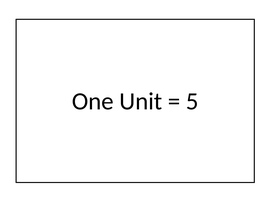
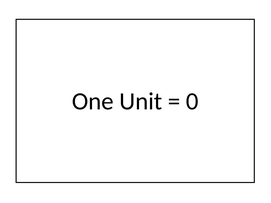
5: 5 -> 0 (192, 101)
